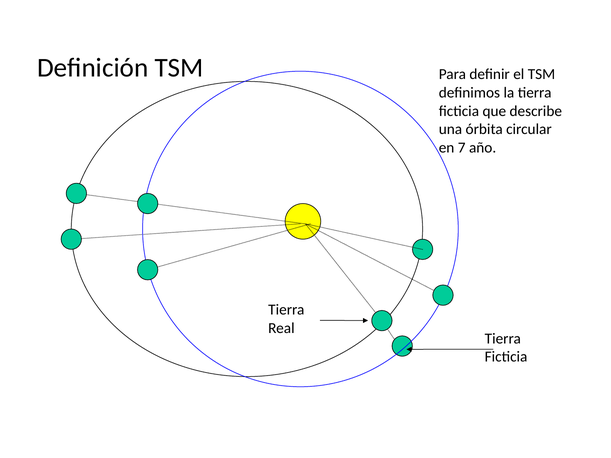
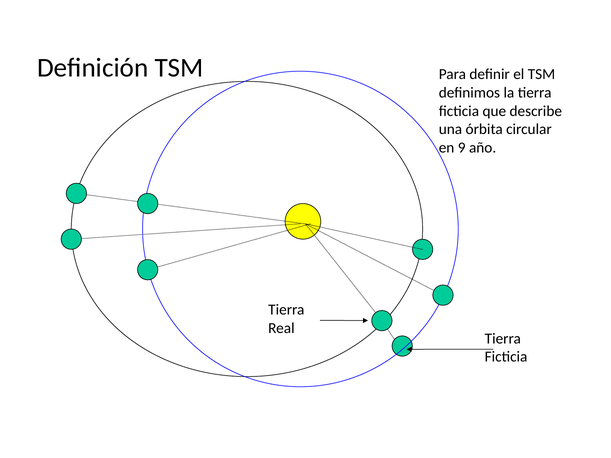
7: 7 -> 9 (462, 148)
